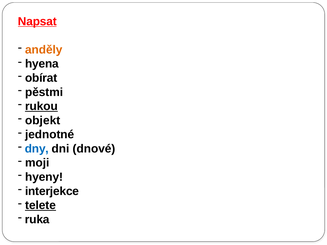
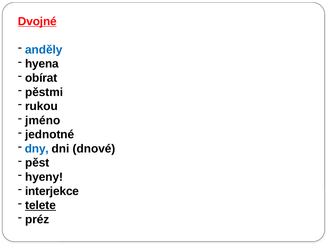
Napsat: Napsat -> Dvojné (37, 21)
anděly colour: orange -> blue (44, 50)
rukou underline: present -> none (41, 106)
objekt: objekt -> jméno (43, 121)
moji: moji -> pěst (37, 163)
ruka: ruka -> préz (37, 220)
